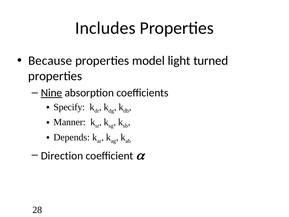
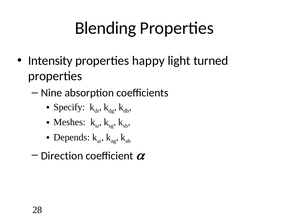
Includes: Includes -> Blending (105, 28)
Because: Because -> Intensity (50, 61)
model: model -> happy (148, 61)
Nine underline: present -> none (51, 93)
Manner: Manner -> Meshes (69, 122)
